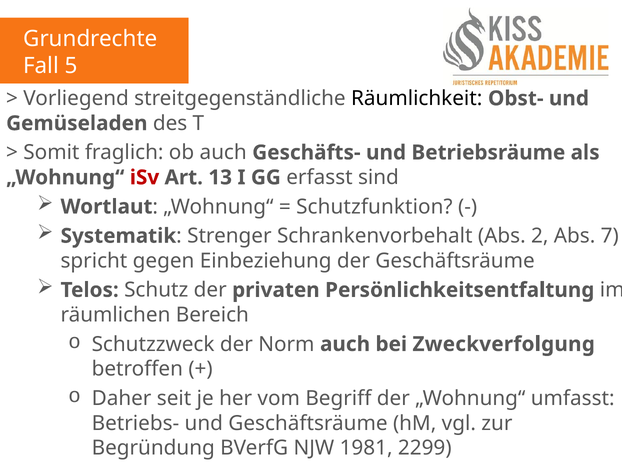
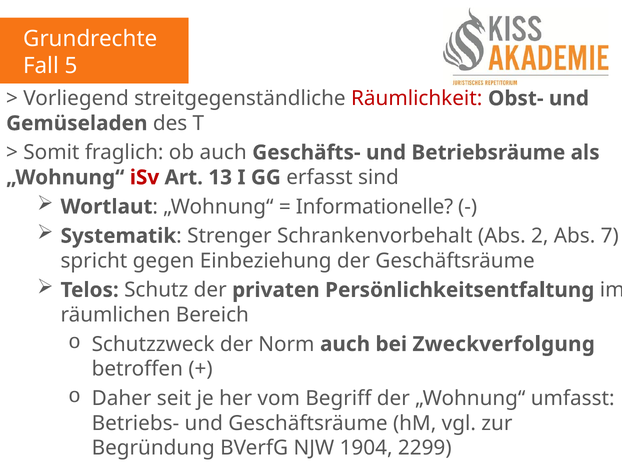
Räumlichkeit colour: black -> red (417, 98)
Schutzfunktion: Schutzfunktion -> Informationelle (375, 206)
1981: 1981 -> 1904 (366, 448)
